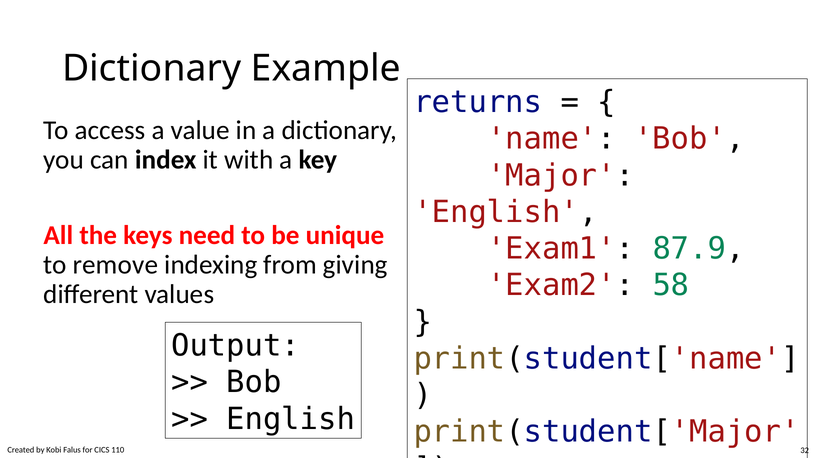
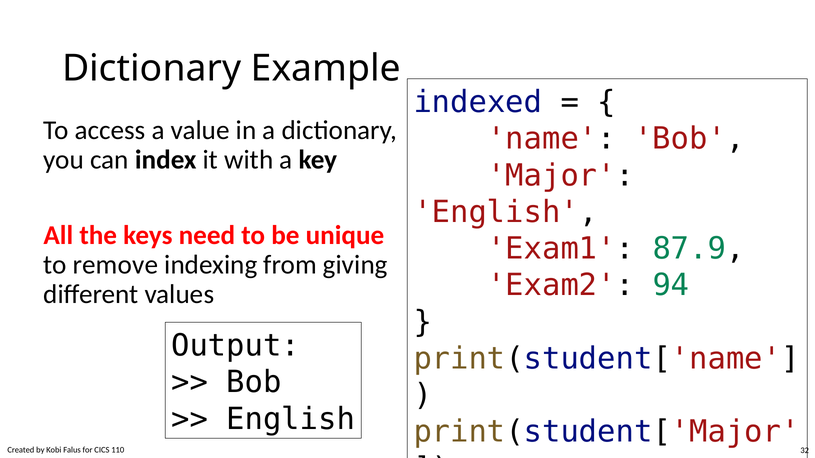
returns: returns -> indexed (478, 102)
58: 58 -> 94 (671, 286)
